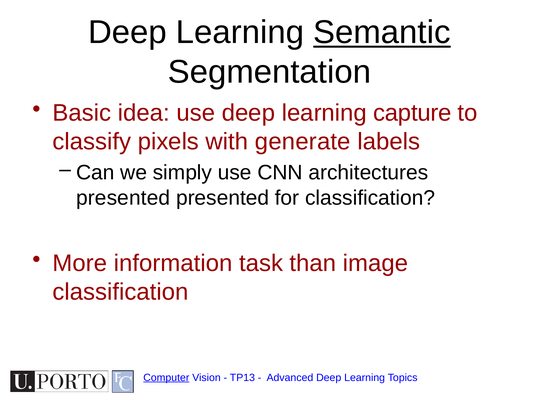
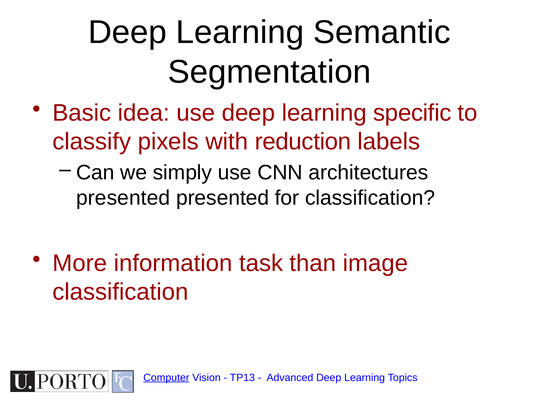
Semantic underline: present -> none (382, 32)
capture: capture -> specific (412, 113)
generate: generate -> reduction (303, 142)
